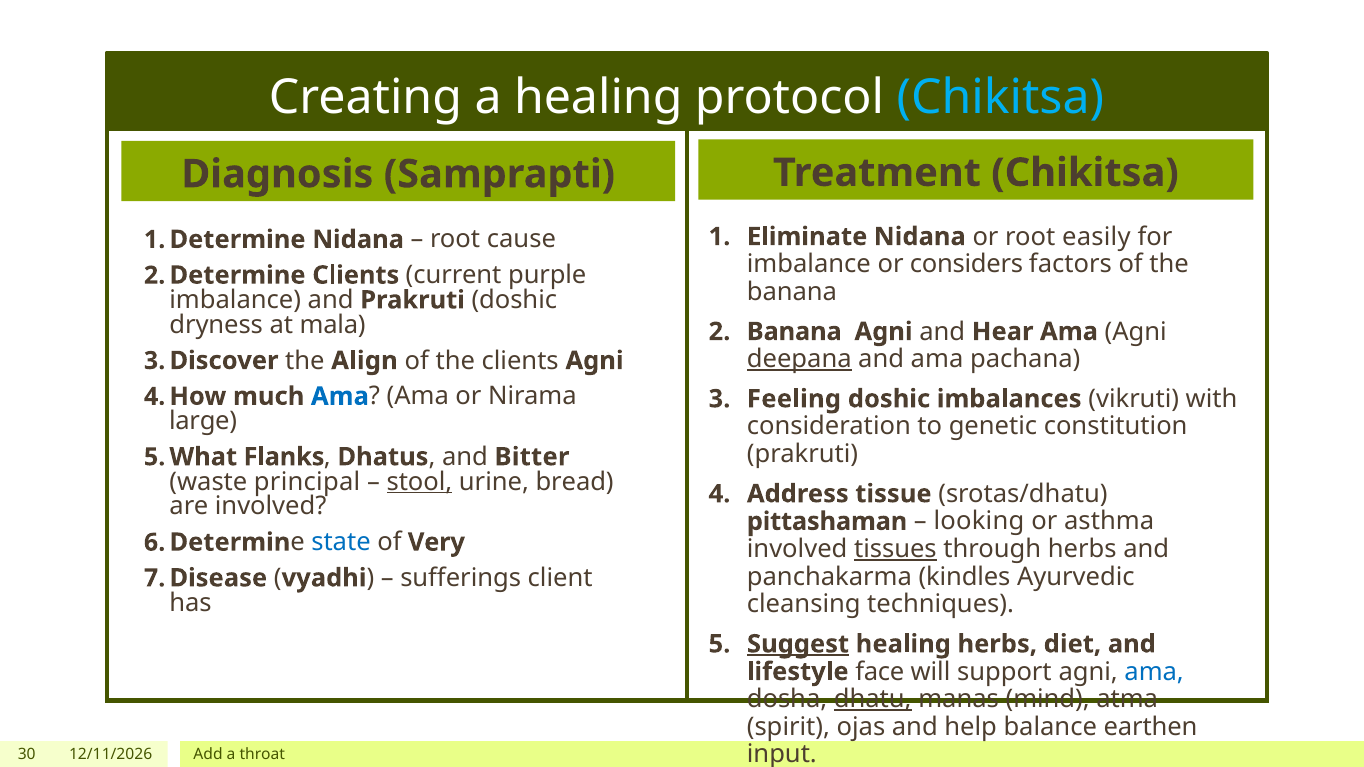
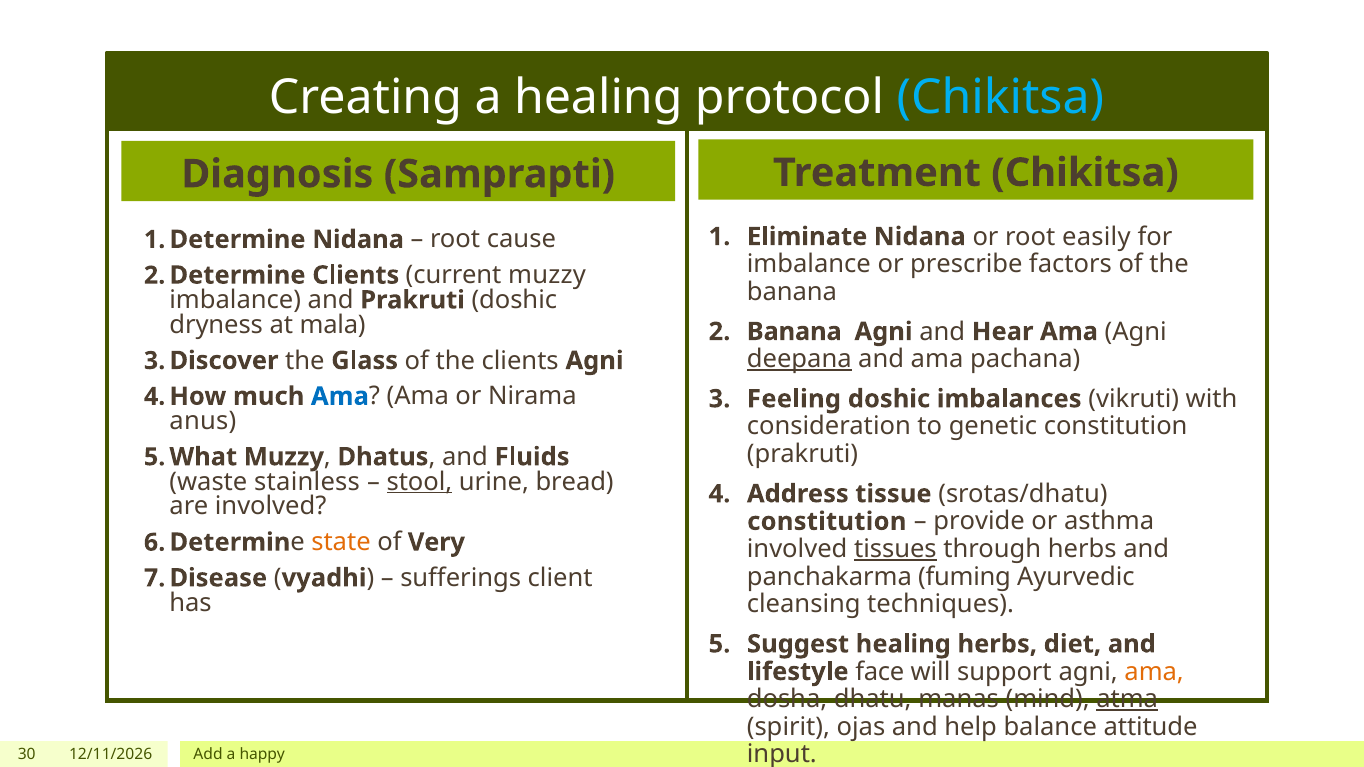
considers: considers -> prescribe (966, 264)
current purple: purple -> muzzy (547, 275)
Align: Align -> Glass (365, 361)
large: large -> anus (203, 421)
Flanks: Flanks -> Muzzy (284, 457)
Bitter: Bitter -> Fluids (532, 457)
principal: principal -> stainless (307, 482)
pittashaman: pittashaman -> constitution (827, 522)
looking: looking -> provide (979, 522)
state colour: blue -> orange (341, 542)
kindles: kindles -> fuming (965, 577)
Suggest underline: present -> none (798, 644)
ama colour: blue -> orange (1154, 672)
dhatu underline: present -> none (873, 699)
atma underline: none -> present (1127, 699)
earthen: earthen -> attitude (1151, 727)
throat: throat -> happy (262, 754)
